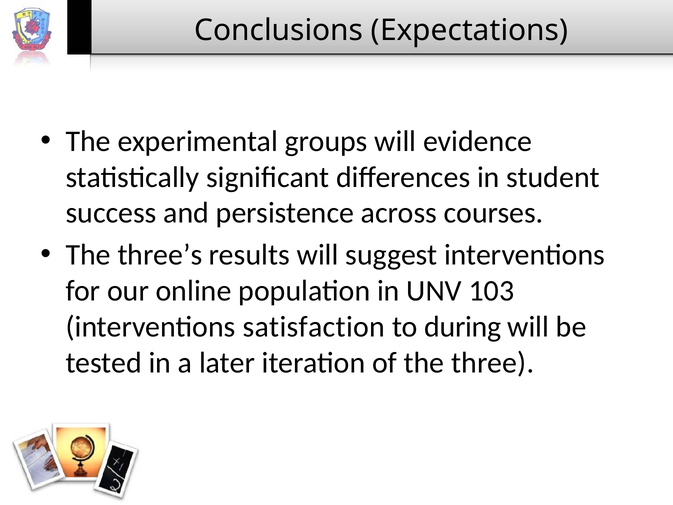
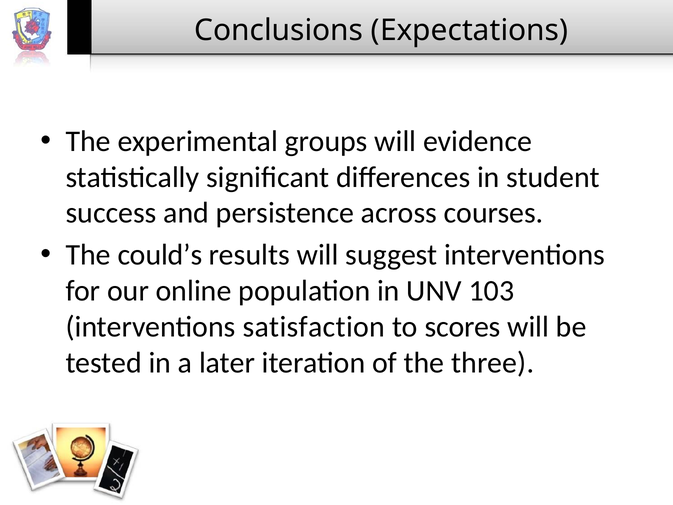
three’s: three’s -> could’s (160, 255)
during: during -> scores (463, 327)
